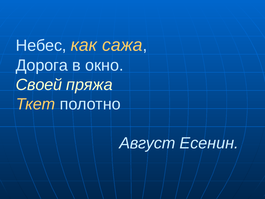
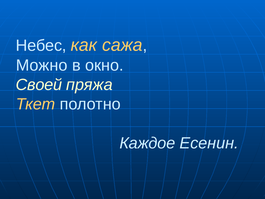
Дорога: Дорога -> Можно (42, 65)
Август: Август -> Каждое (147, 143)
